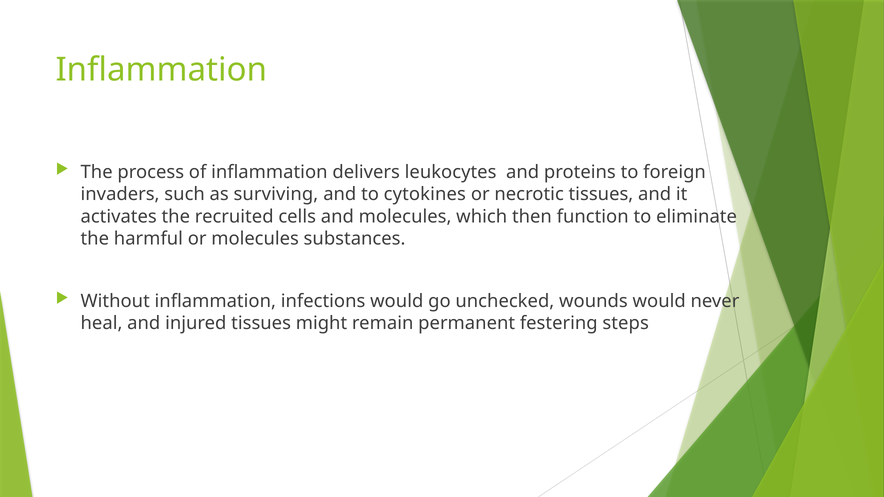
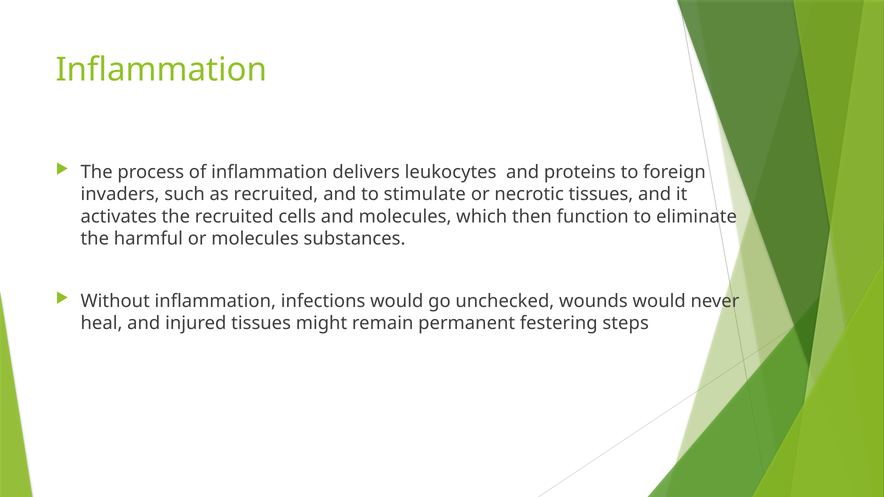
as surviving: surviving -> recruited (276, 194)
cytokines: cytokines -> stimulate (425, 194)
